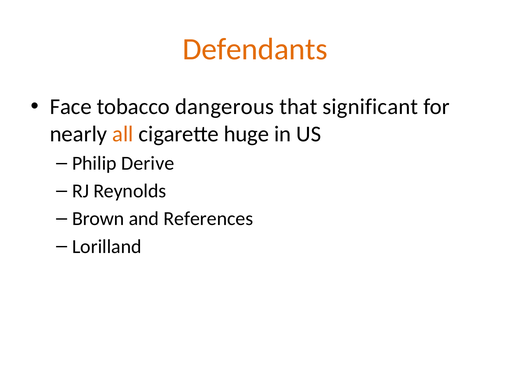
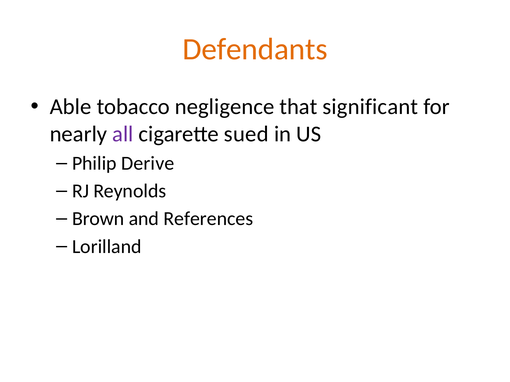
Face: Face -> Able (71, 107)
dangerous: dangerous -> negligence (225, 107)
all colour: orange -> purple (123, 134)
huge: huge -> sued (246, 134)
